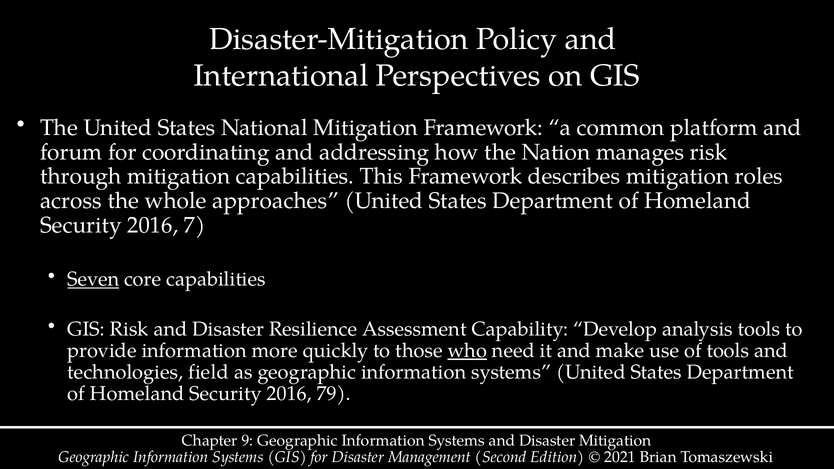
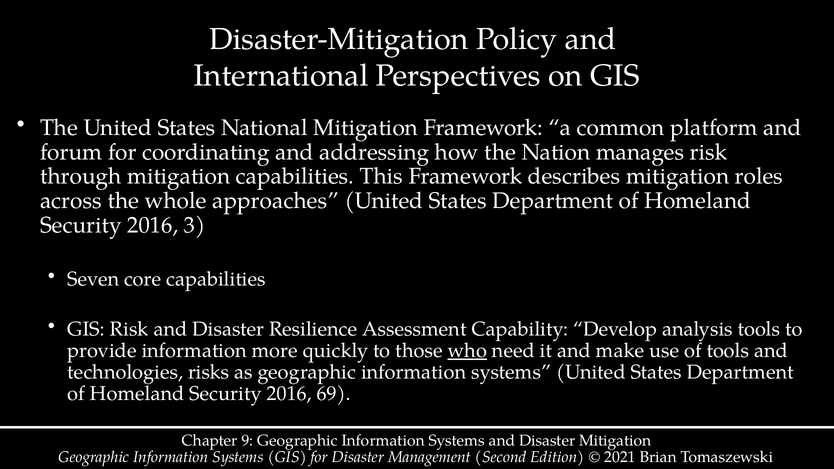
7: 7 -> 3 (195, 225)
Seven underline: present -> none (93, 279)
field: field -> risks (209, 372)
79: 79 -> 69 (334, 394)
